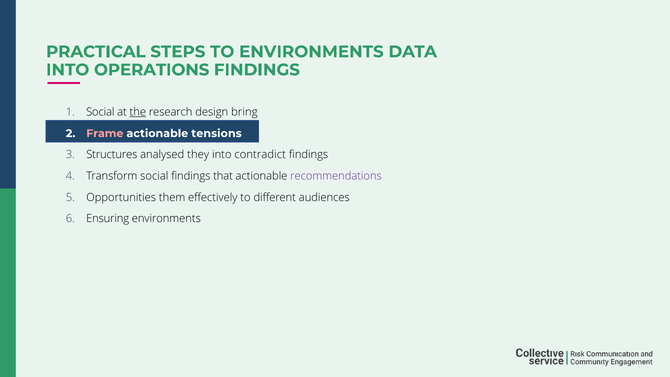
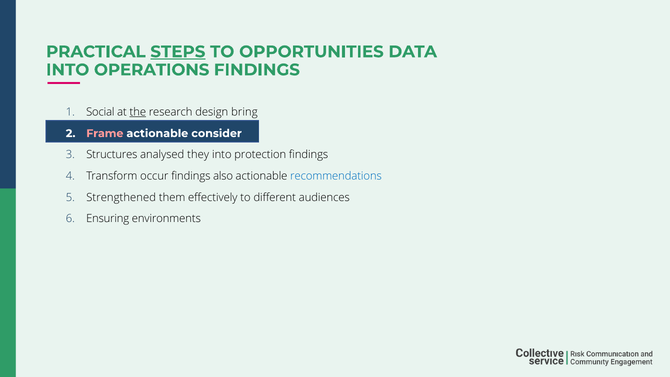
STEPS underline: none -> present (178, 52)
TO ENVIRONMENTS: ENVIRONMENTS -> OPPORTUNITIES (311, 52)
tensions: tensions -> consider (217, 133)
contradict: contradict -> protection (260, 155)
Transform social: social -> occur (154, 176)
that: that -> also (223, 176)
recommendations colour: purple -> blue (336, 176)
Opportunities: Opportunities -> Strengthened (121, 197)
